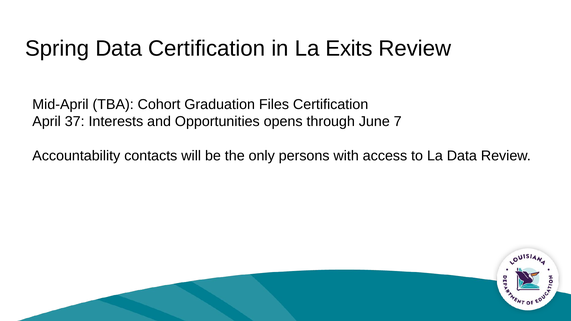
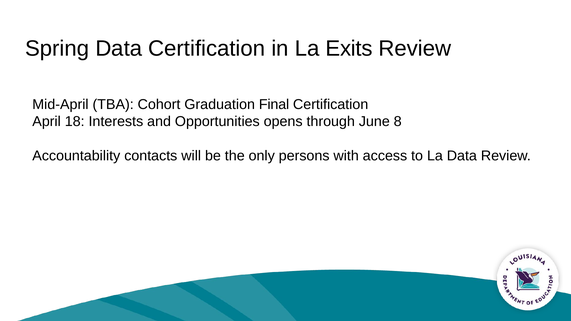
Files: Files -> Final (274, 104)
37: 37 -> 18 (75, 122)
7: 7 -> 8 (398, 122)
